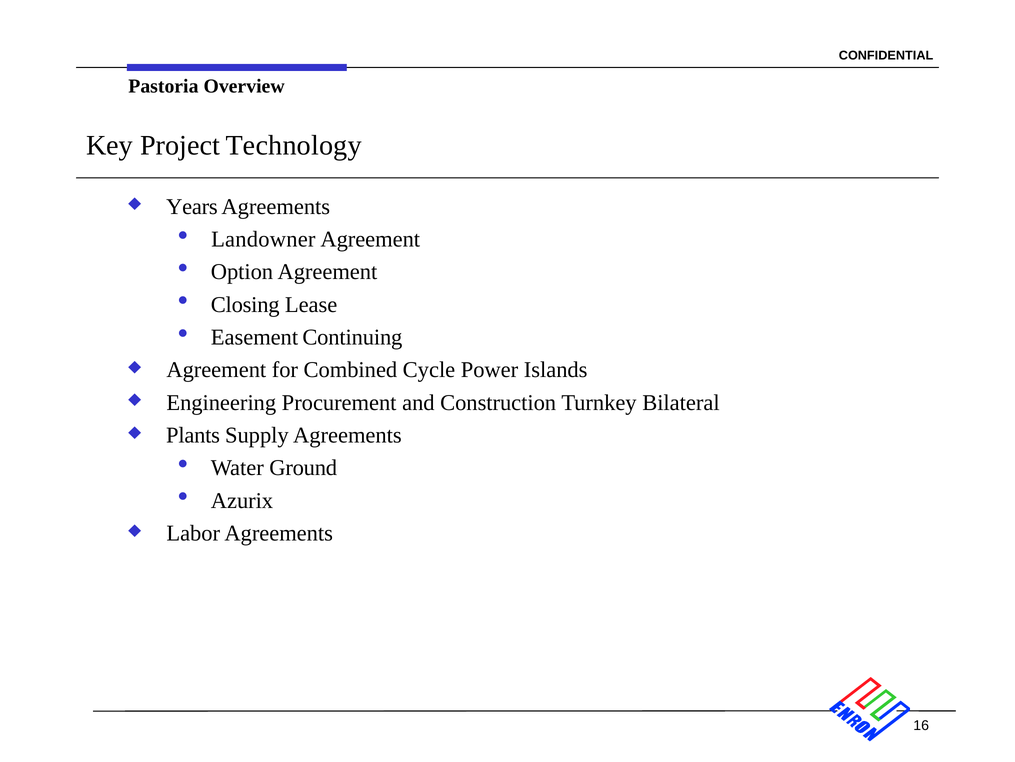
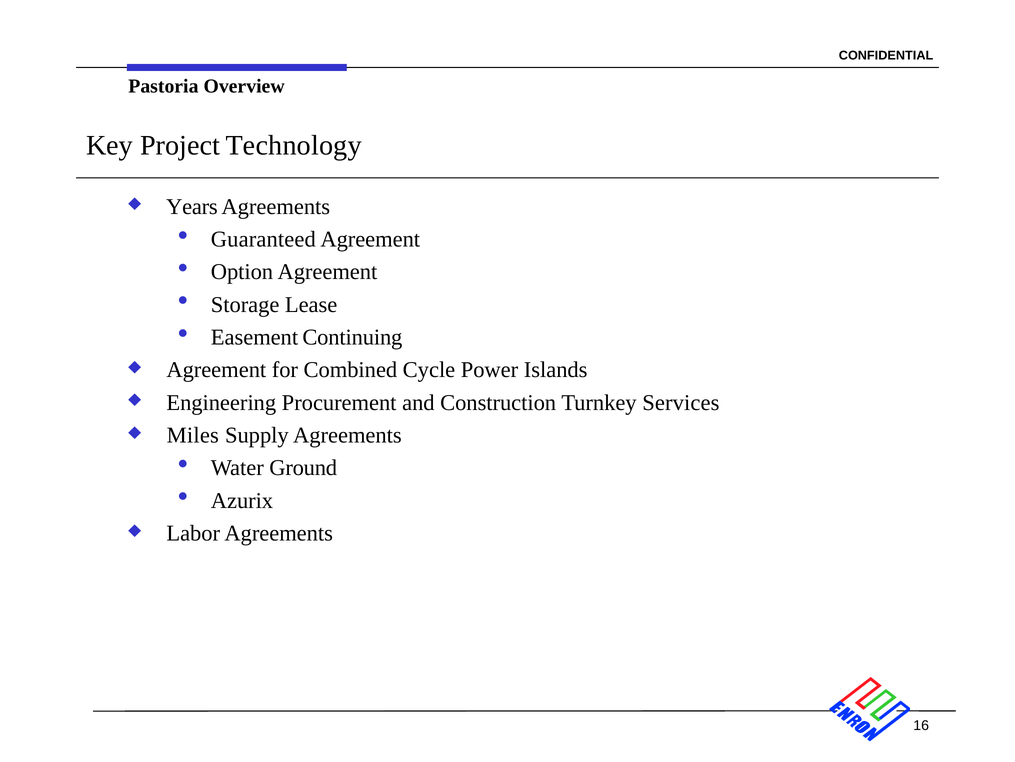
Landowner: Landowner -> Guaranteed (263, 239)
Closing: Closing -> Storage (245, 304)
Bilateral: Bilateral -> Services (681, 402)
Plants: Plants -> Miles (193, 435)
